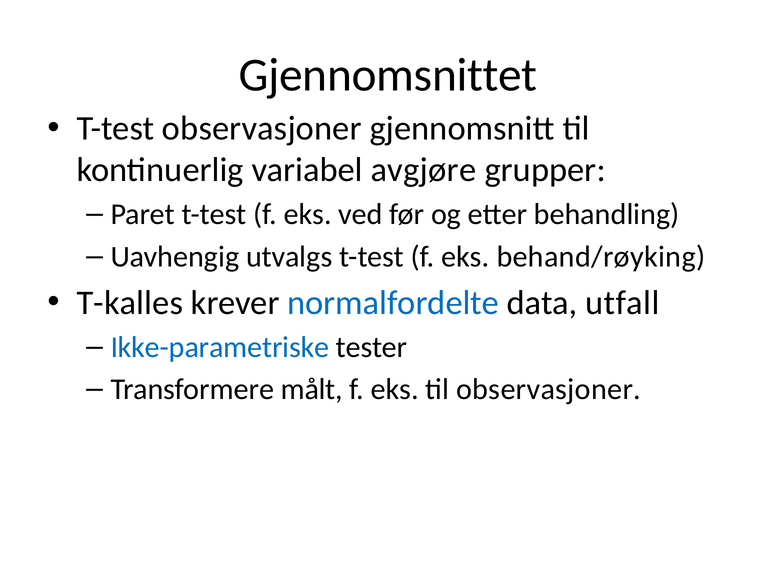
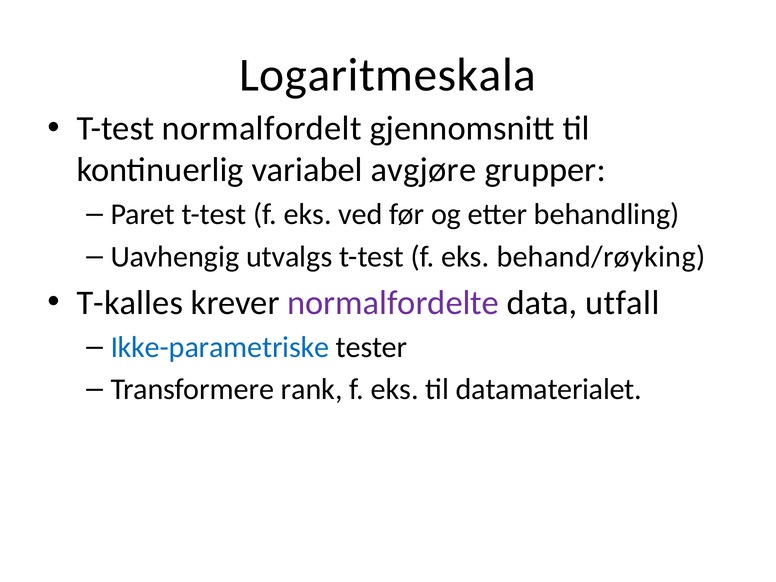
Gjennomsnittet: Gjennomsnittet -> Logaritmeskala (388, 75)
T-test observasjoner: observasjoner -> normalfordelt (262, 129)
normalfordelte colour: blue -> purple (393, 303)
målt: målt -> rank (312, 389)
til observasjoner: observasjoner -> datamaterialet (549, 389)
